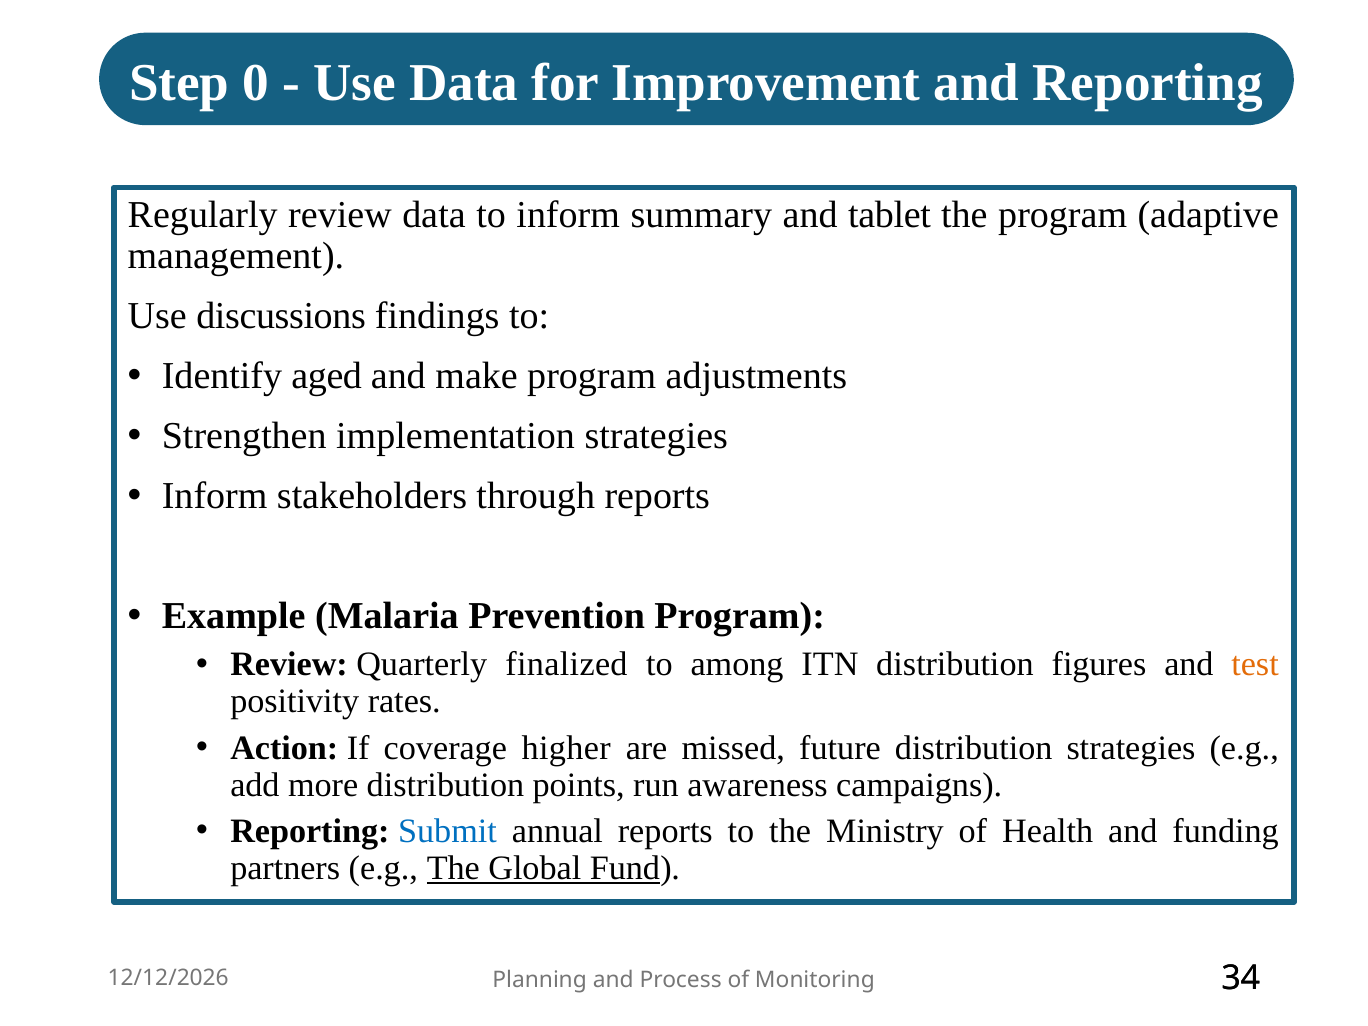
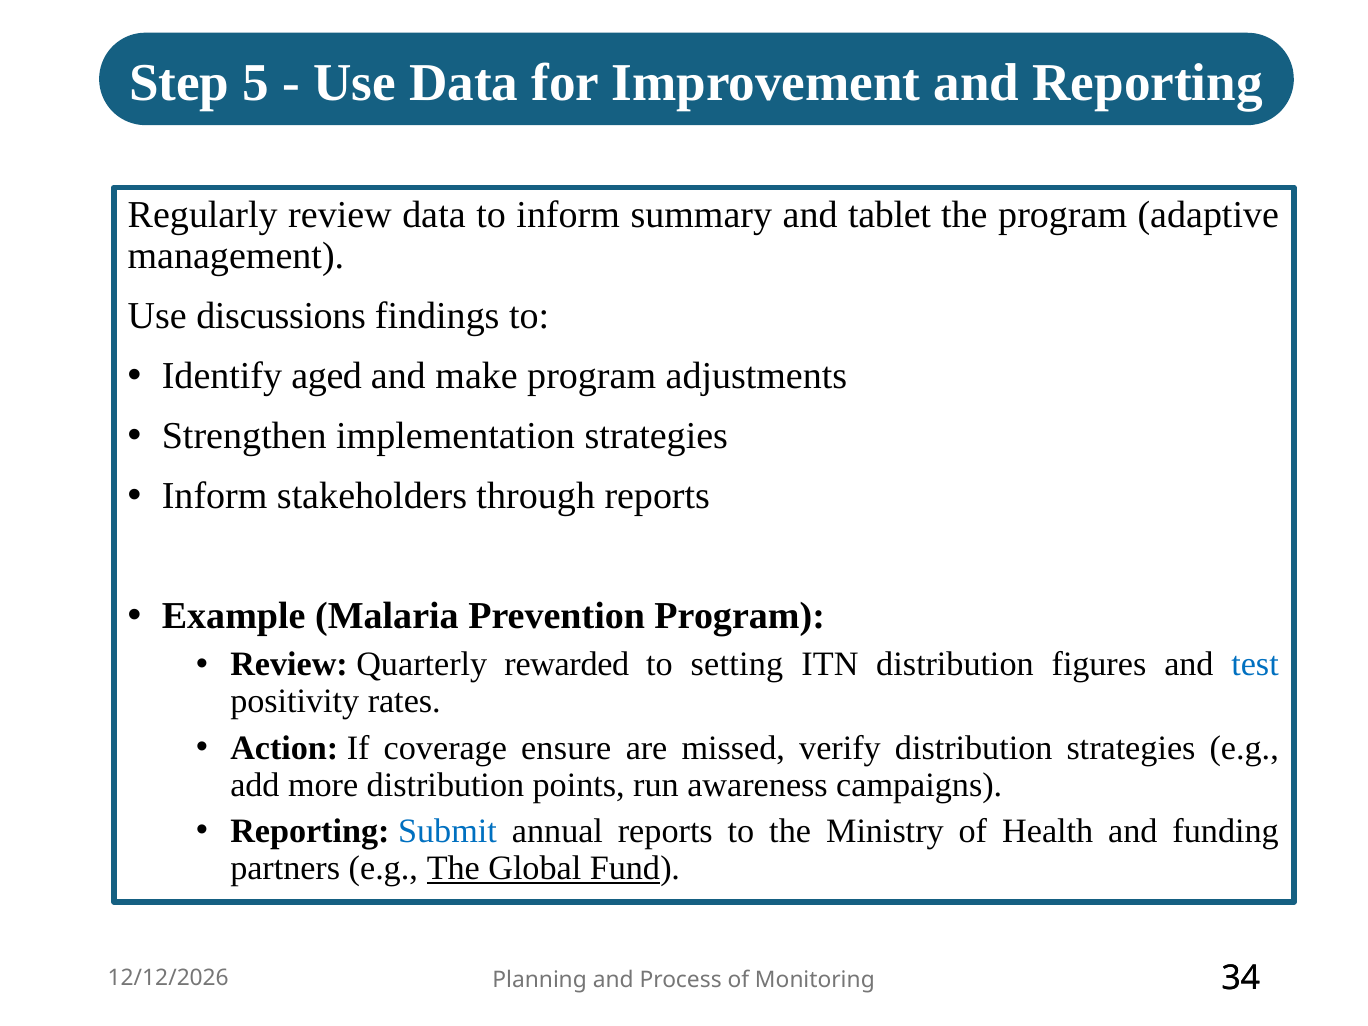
0: 0 -> 5 (256, 83)
finalized: finalized -> rewarded (567, 664)
among: among -> setting (737, 664)
test colour: orange -> blue (1255, 664)
higher: higher -> ensure (566, 748)
future: future -> verify (840, 748)
